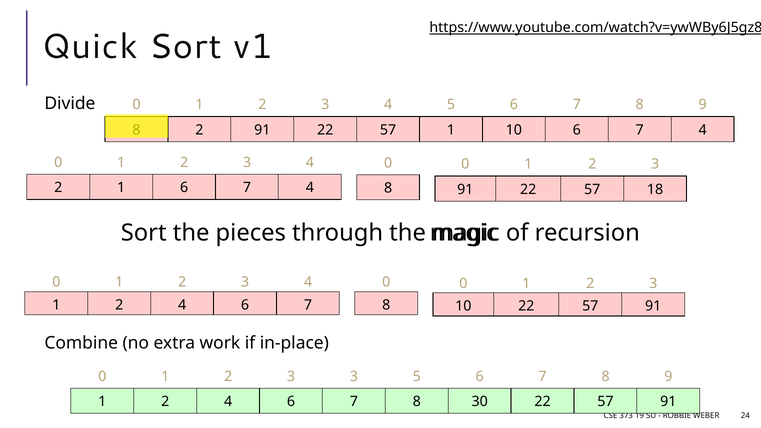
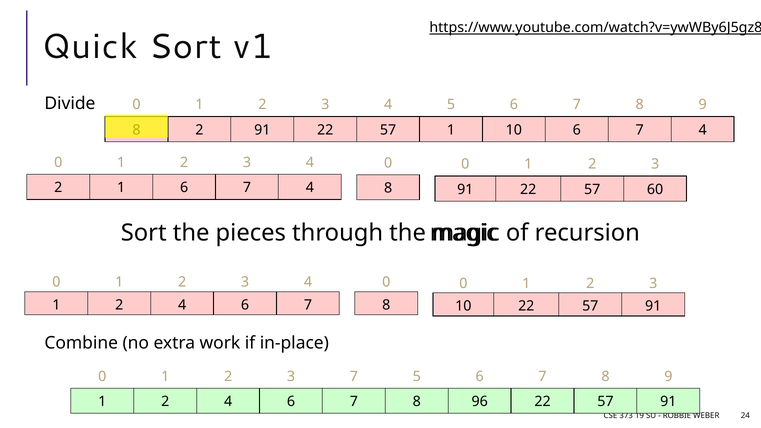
18: 18 -> 60 (655, 189)
3 3: 3 -> 7 (354, 376)
30: 30 -> 96 (480, 402)
